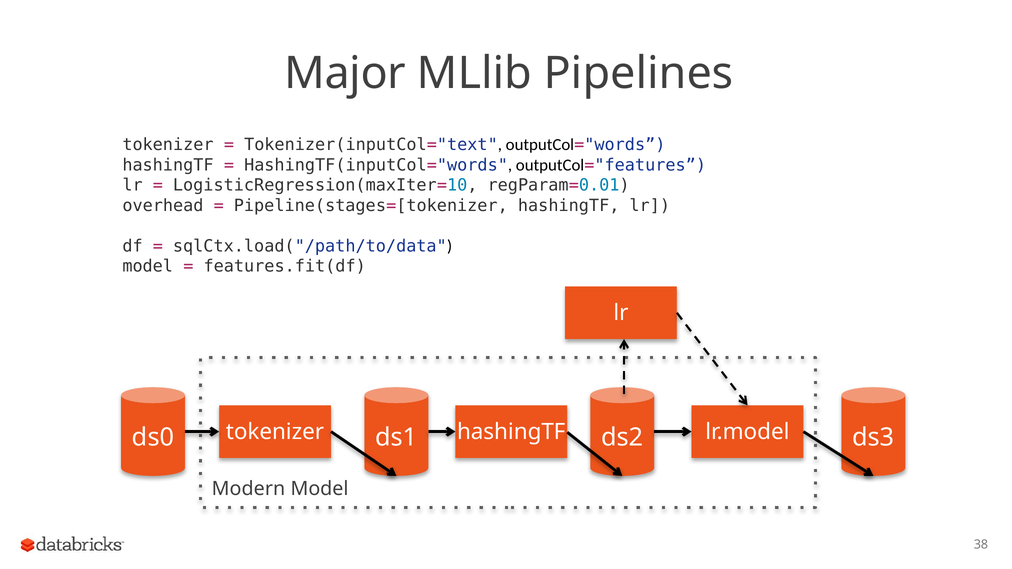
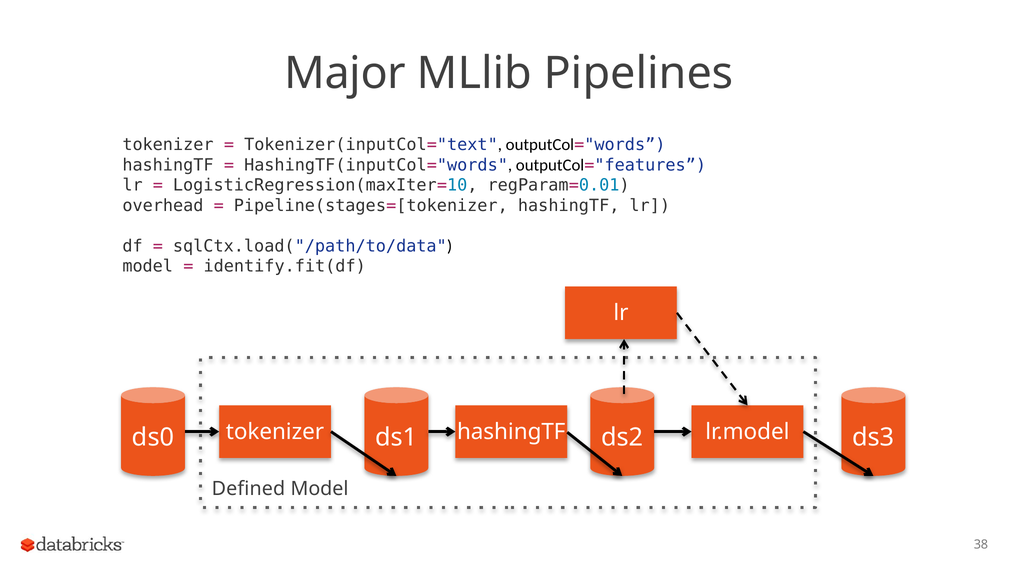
features.fit(df: features.fit(df -> identify.fit(df (285, 266)
Modern: Modern -> Defined (248, 489)
